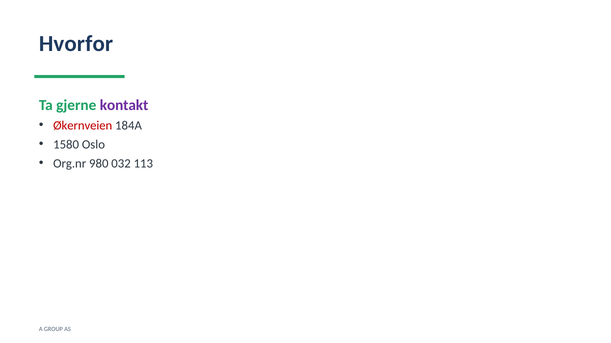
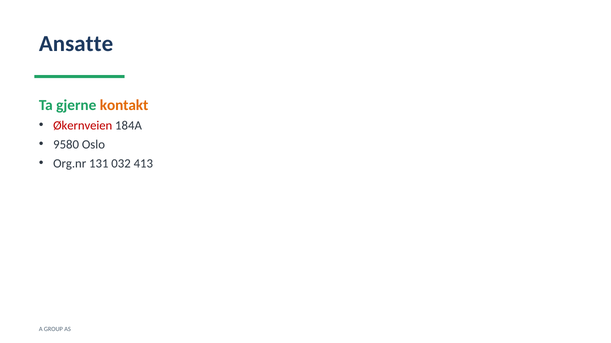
Hvorfor: Hvorfor -> Ansatte (76, 44)
kontakt colour: purple -> orange (124, 105)
1580: 1580 -> 9580 (66, 145)
980: 980 -> 131 (99, 164)
113: 113 -> 413 (143, 164)
